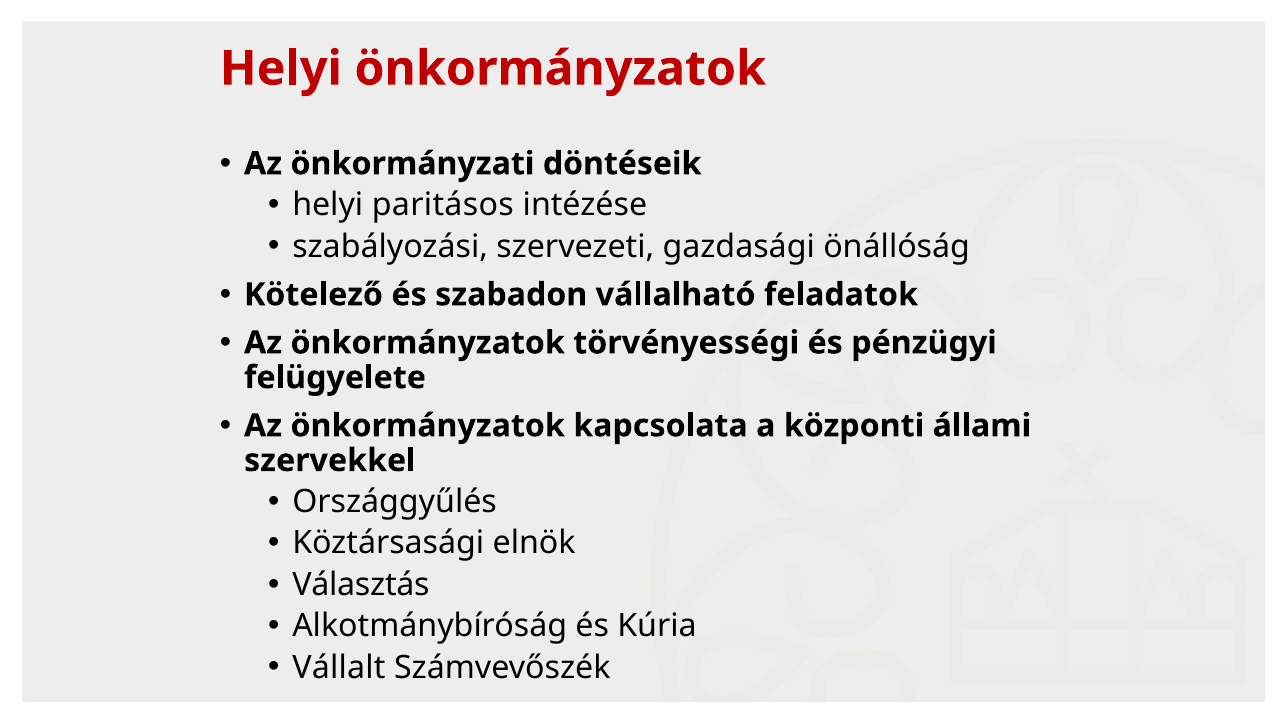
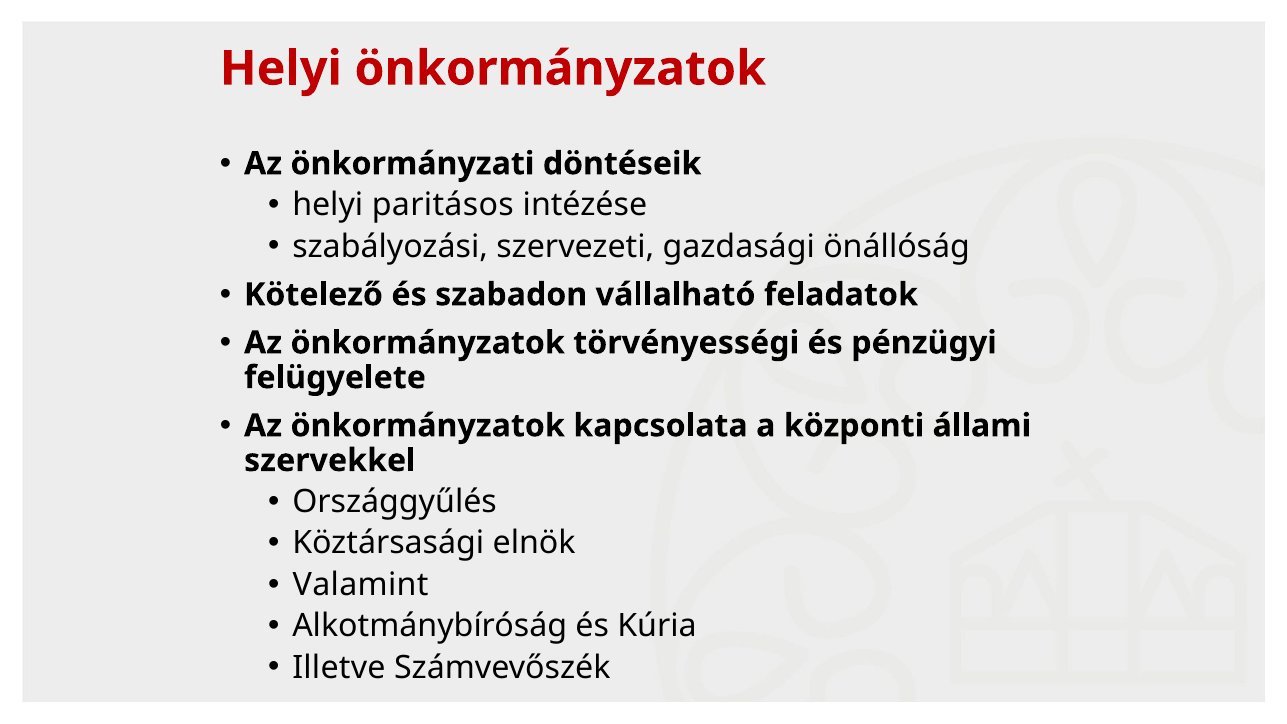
Választás: Választás -> Valamint (361, 585)
Vállalt: Vállalt -> Illetve (339, 668)
